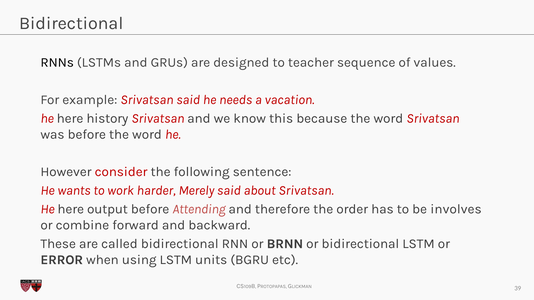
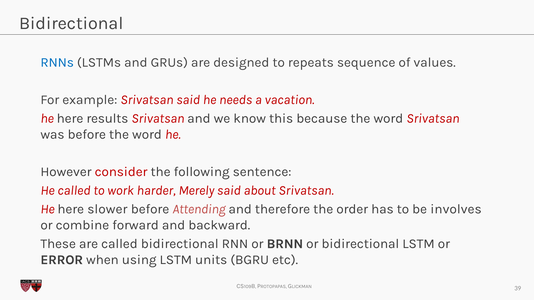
RNNs colour: black -> blue (57, 63)
teacher: teacher -> repeats (311, 63)
history: history -> results (107, 119)
He wants: wants -> called (74, 191)
output: output -> slower (107, 209)
